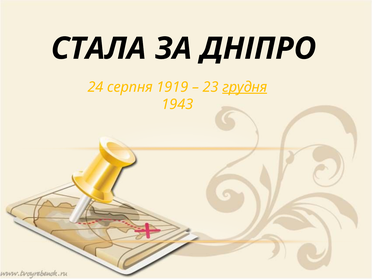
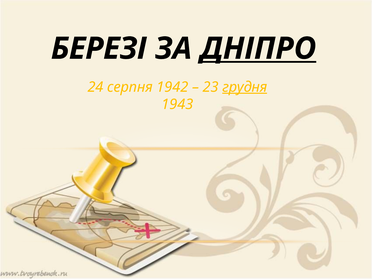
СТАЛА: СТАЛА -> БЕРЕЗІ (99, 49)
ДНІПРО underline: none -> present (258, 49)
1919: 1919 -> 1942 (172, 87)
